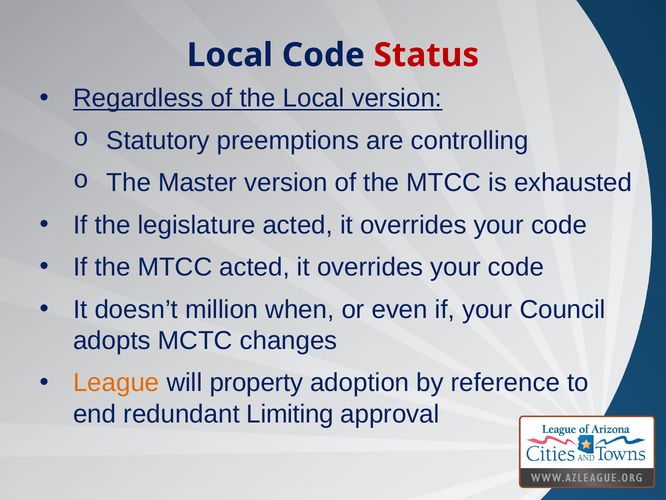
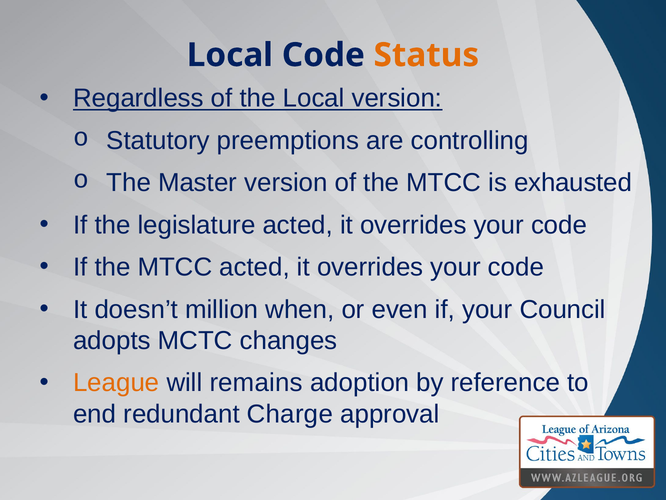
Status colour: red -> orange (426, 55)
property: property -> remains (256, 383)
Limiting: Limiting -> Charge (290, 414)
